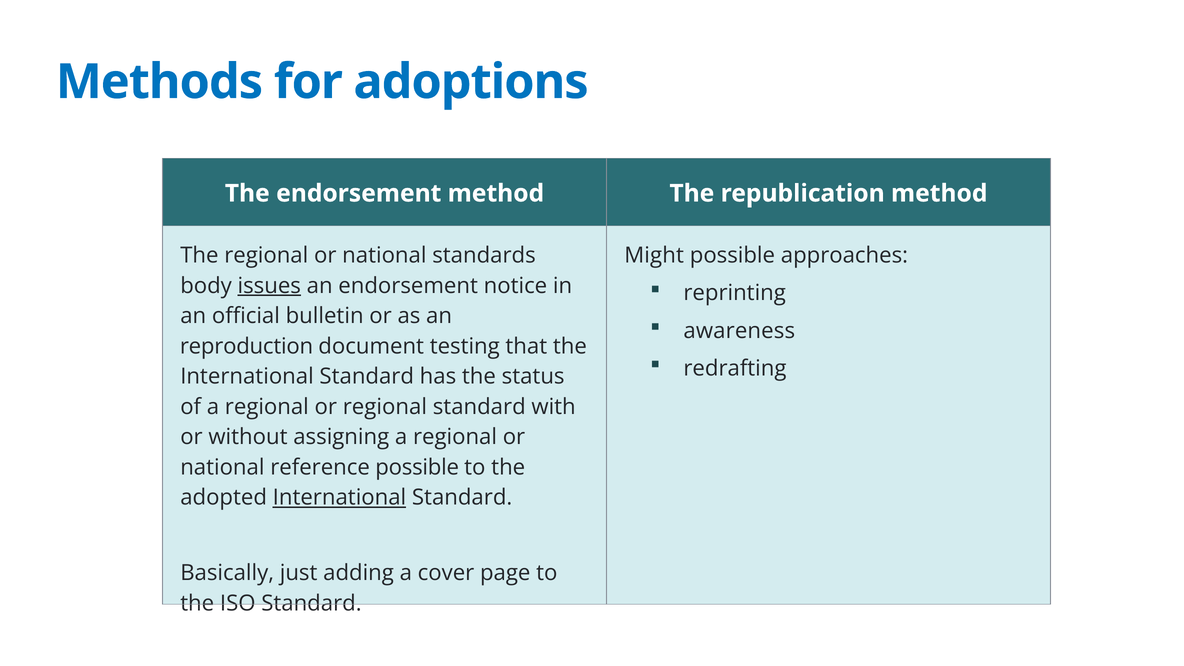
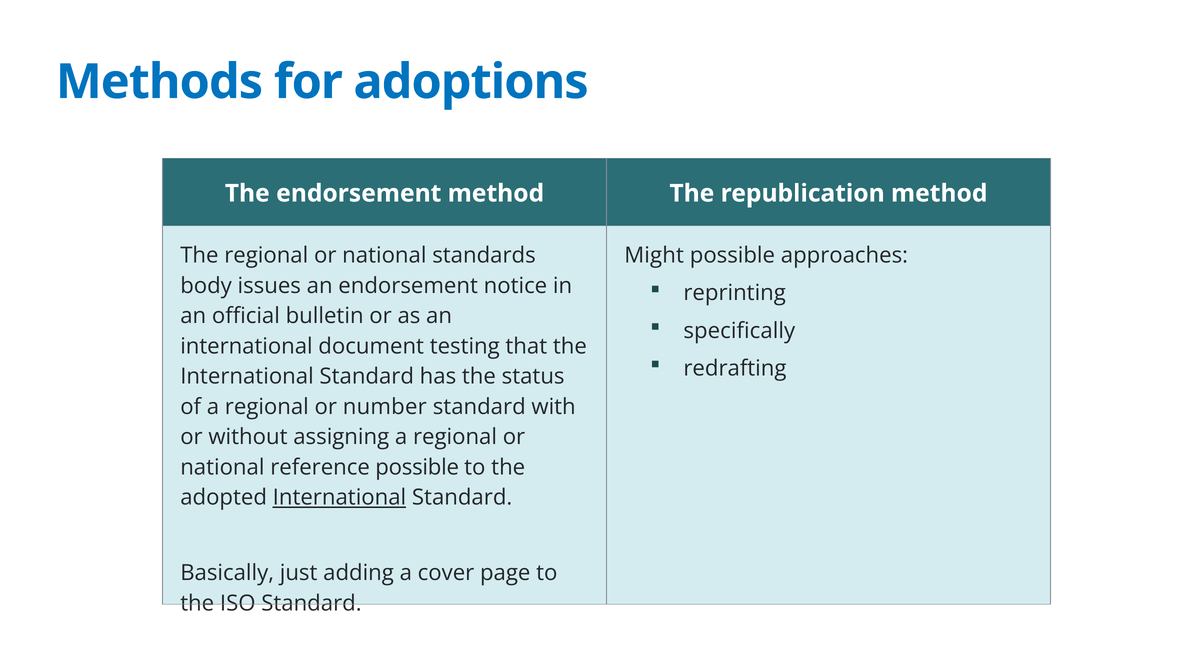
issues underline: present -> none (269, 286)
awareness: awareness -> specifically (739, 331)
reproduction: reproduction -> international (246, 346)
or regional: regional -> number (385, 407)
